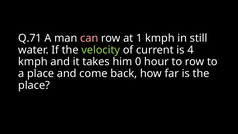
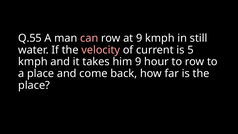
Q.71: Q.71 -> Q.55 (30, 38)
at 1: 1 -> 9 (139, 38)
velocity colour: light green -> pink (101, 50)
4: 4 -> 5 (190, 50)
him 0: 0 -> 9 (138, 62)
